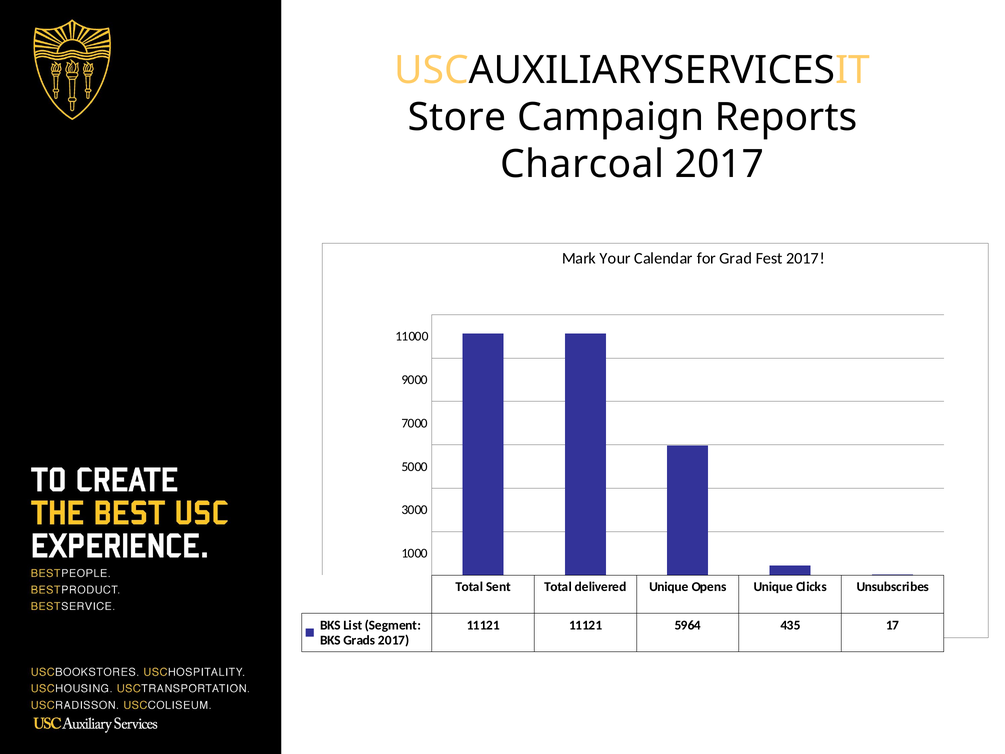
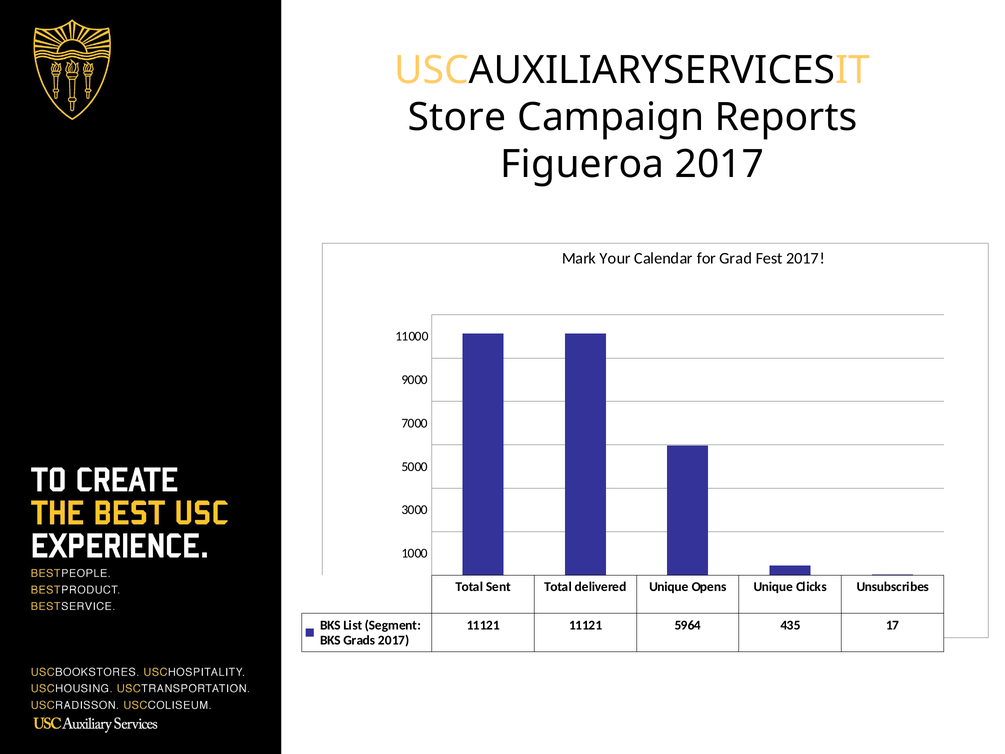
Charcoal: Charcoal -> Figueroa (582, 164)
